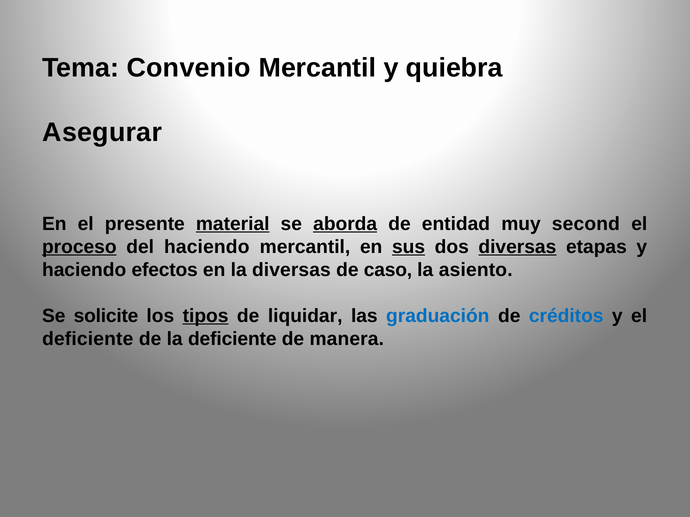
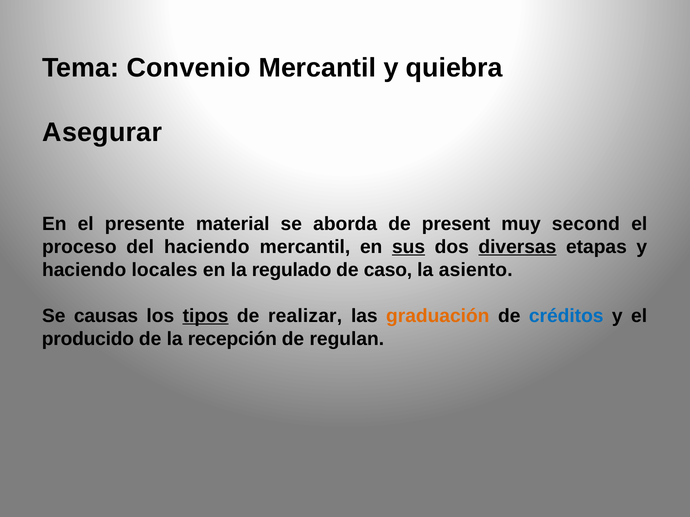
material underline: present -> none (233, 224)
aborda underline: present -> none (345, 224)
entidad: entidad -> present (456, 224)
proceso underline: present -> none (79, 247)
efectos: efectos -> locales (164, 270)
la diversas: diversas -> regulado (292, 270)
solicite: solicite -> causas (106, 316)
liquidar: liquidar -> realizar (305, 316)
graduación colour: blue -> orange (438, 316)
deficiente: deficiente -> producido (88, 339)
la deficiente: deficiente -> recepción (232, 339)
manera: manera -> regulan (347, 339)
